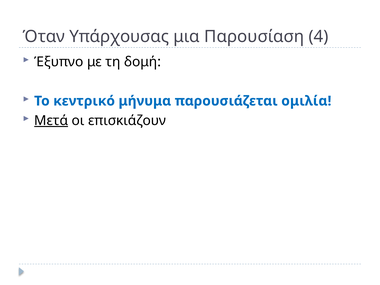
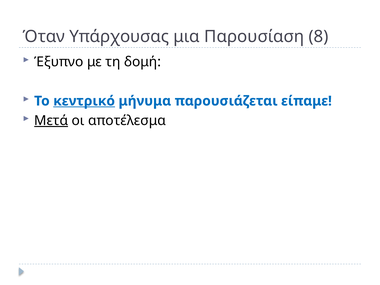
4: 4 -> 8 (318, 37)
κεντρικό underline: none -> present (84, 101)
ομιλία: ομιλία -> είπαμε (306, 101)
επισκιάζουν: επισκιάζουν -> αποτέλεσμα (127, 121)
